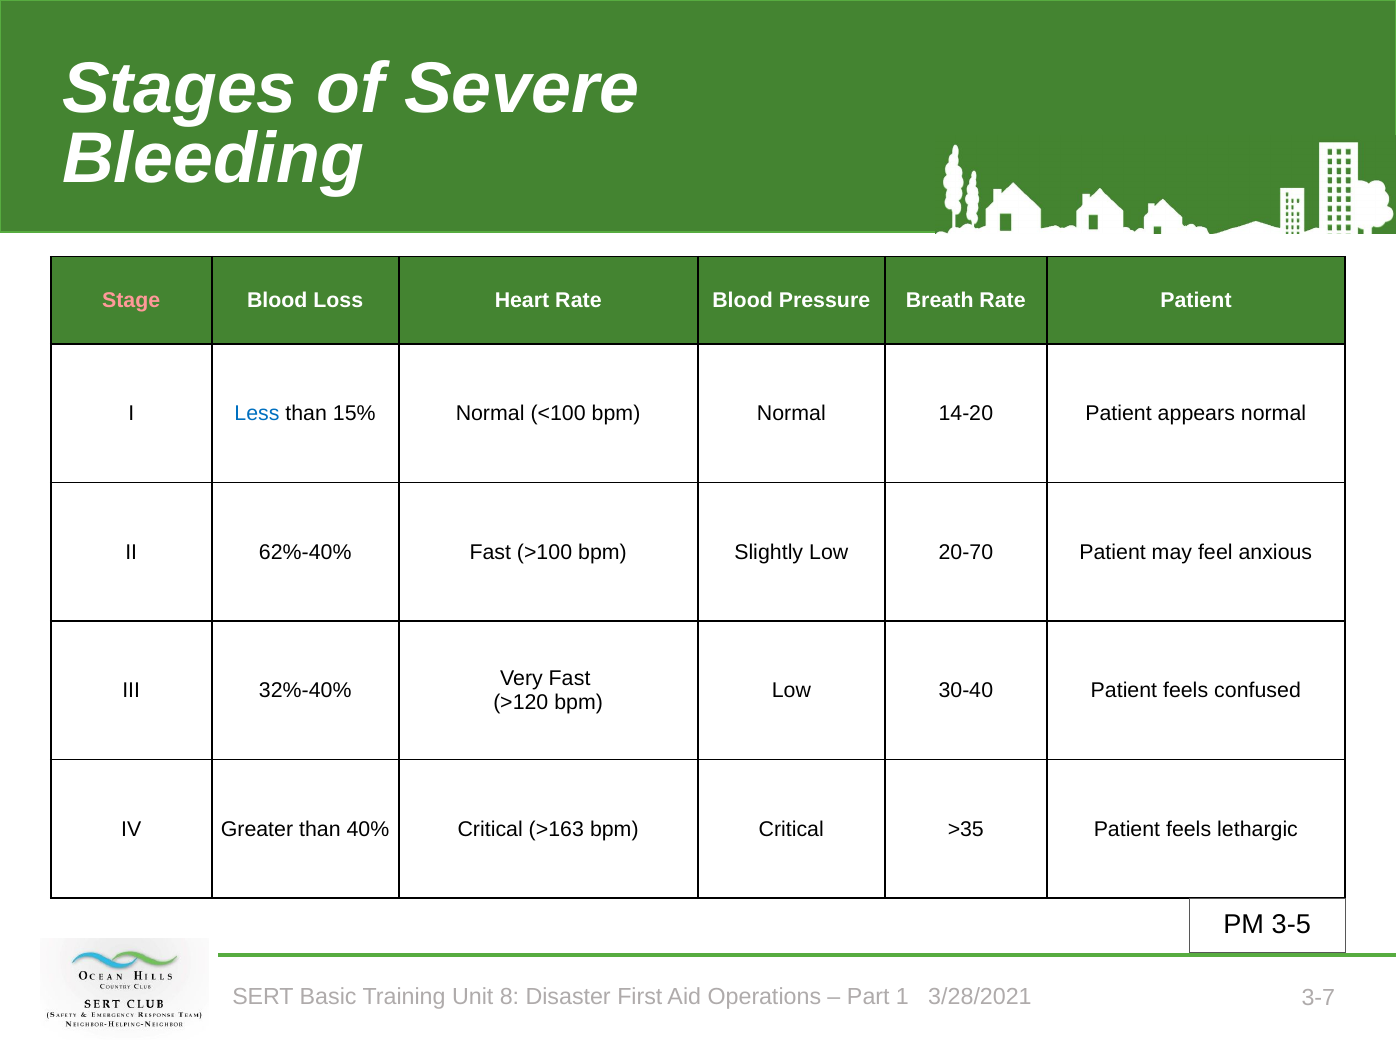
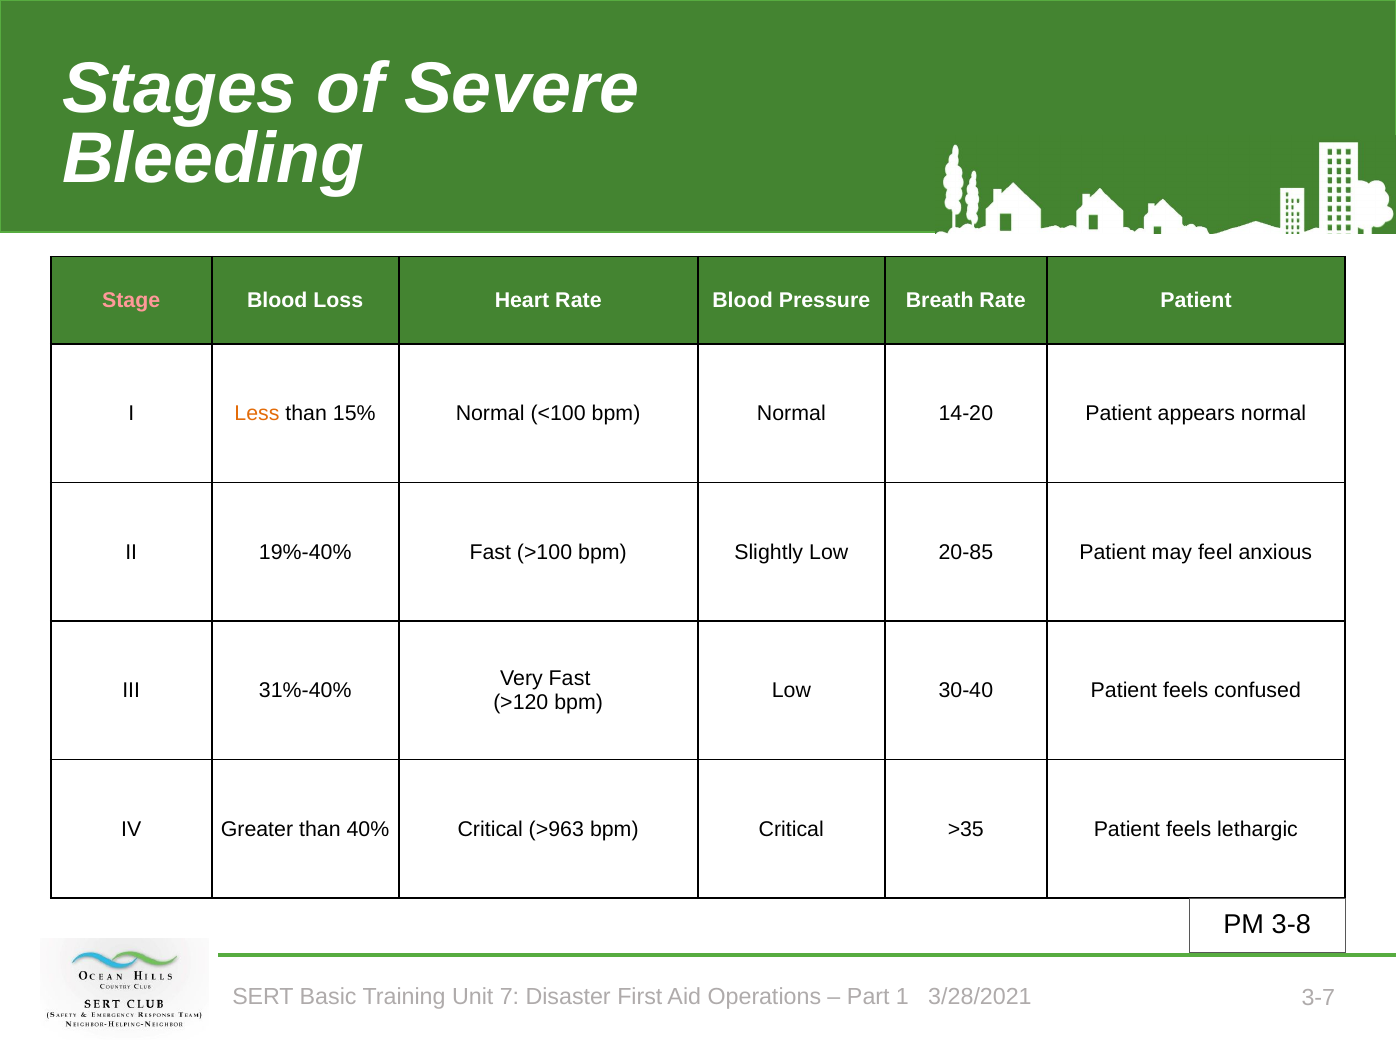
Less colour: blue -> orange (257, 414)
62%-40%: 62%-40% -> 19%-40% (305, 552)
20-70: 20-70 -> 20-85 (966, 552)
32%-40%: 32%-40% -> 31%-40% (305, 691)
>163: >163 -> >963 (556, 829)
3-5: 3-5 -> 3-8 (1291, 925)
8: 8 -> 7 (510, 997)
